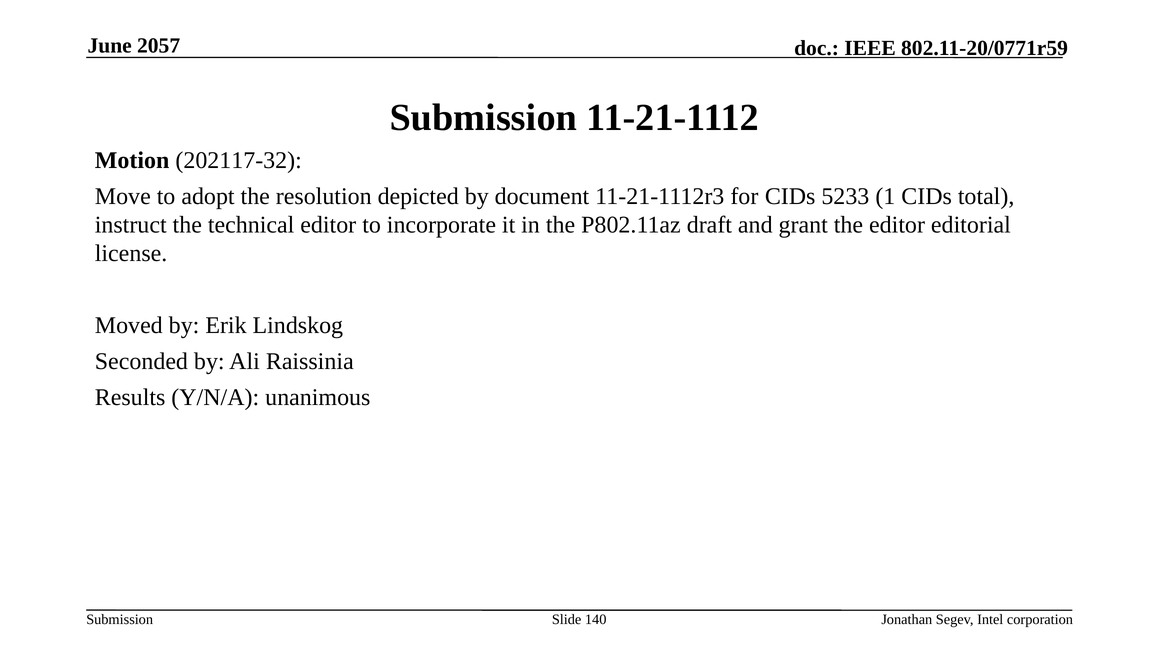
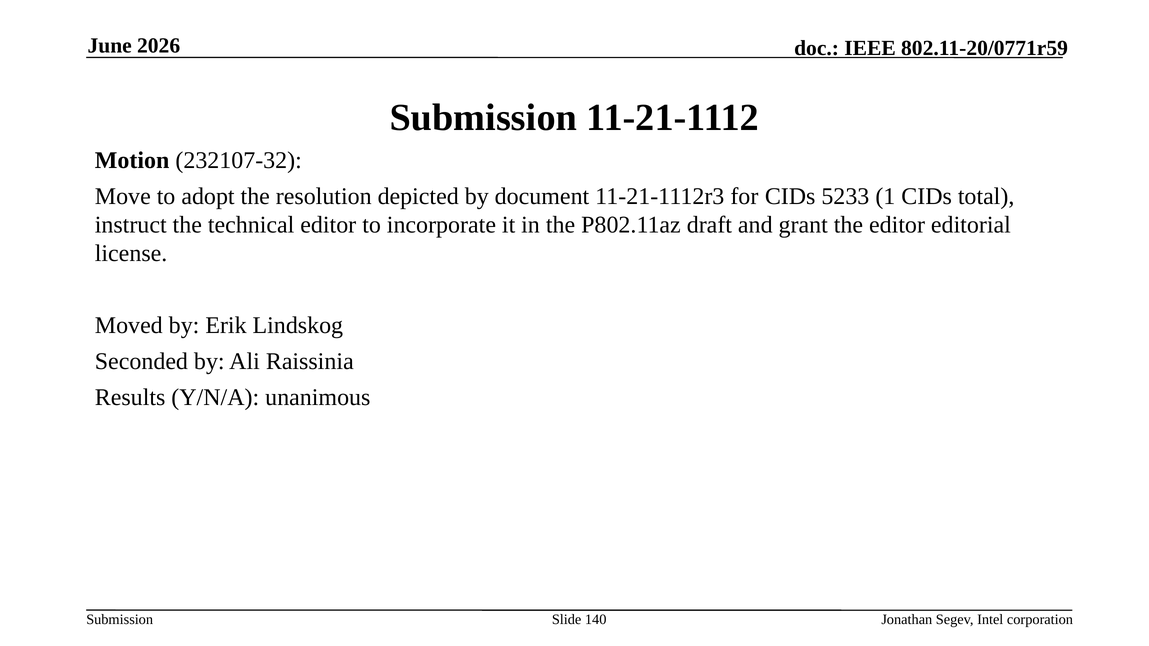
2057: 2057 -> 2026 (159, 46)
202117-32: 202117-32 -> 232107-32 (239, 160)
